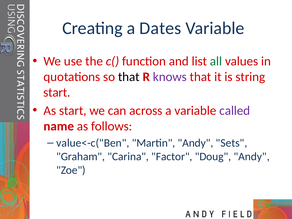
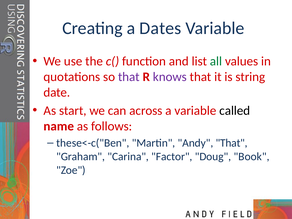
that colour: black -> purple (129, 77)
start: start -> date (57, 92)
called colour: purple -> black (235, 111)
value<-c("Ben: value<-c("Ben -> these<-c("Ben (93, 143)
Andy Sets: Sets -> That (232, 143)
Doug Andy: Andy -> Book (252, 157)
